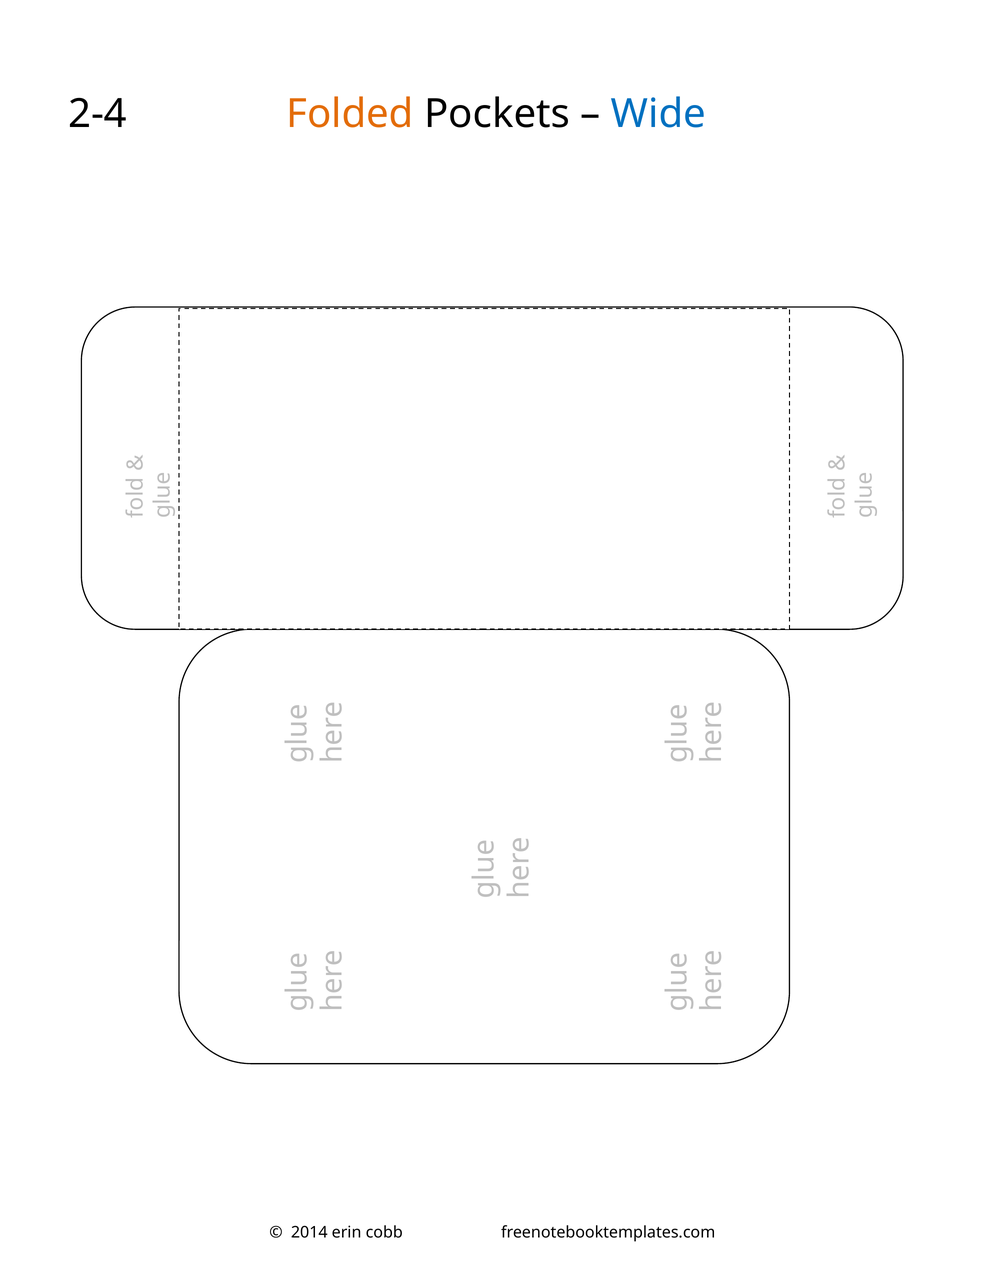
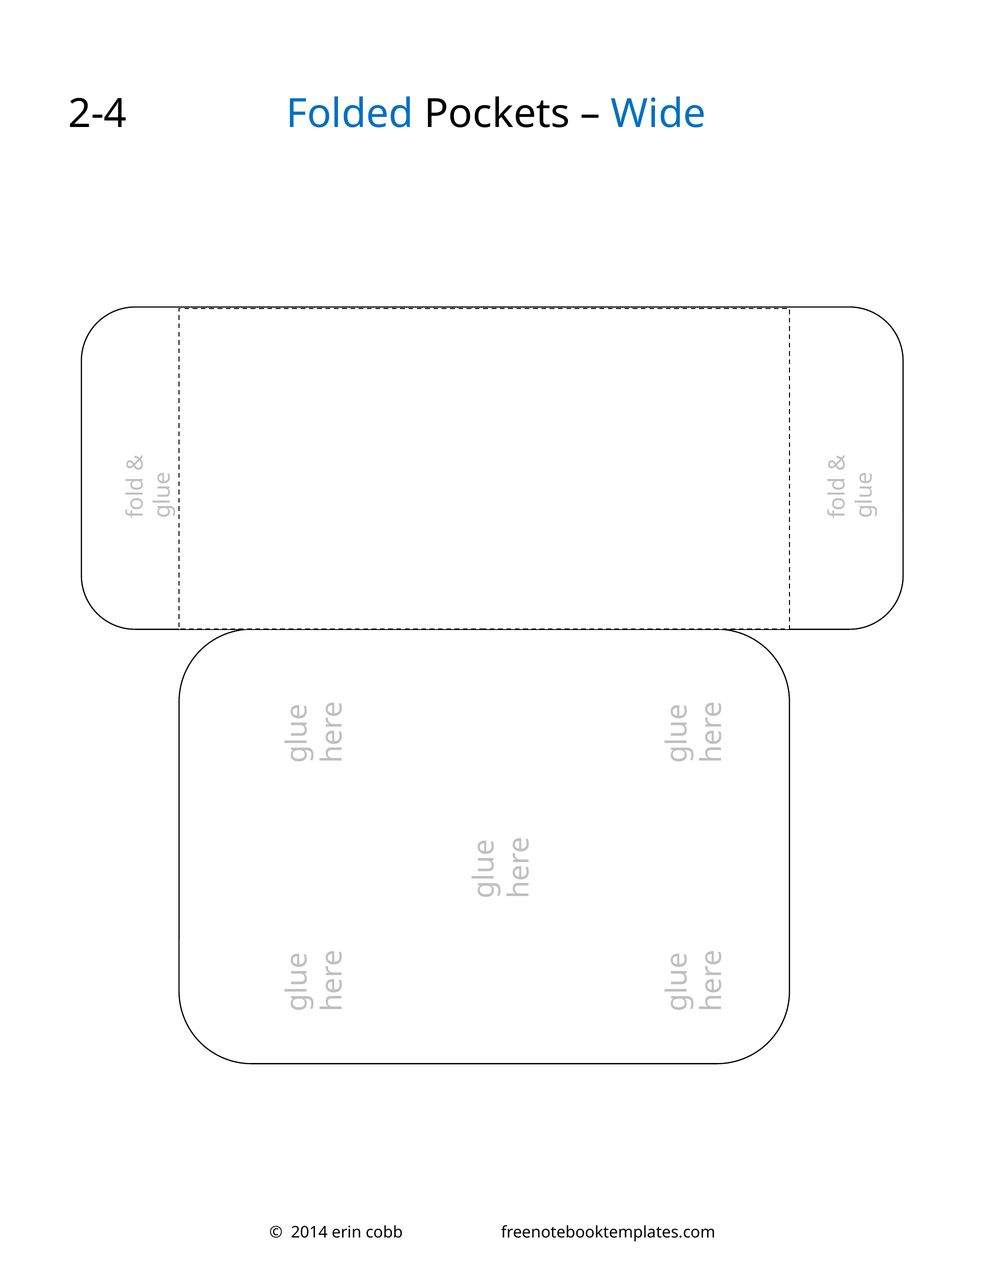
Folded colour: orange -> blue (350, 114)
